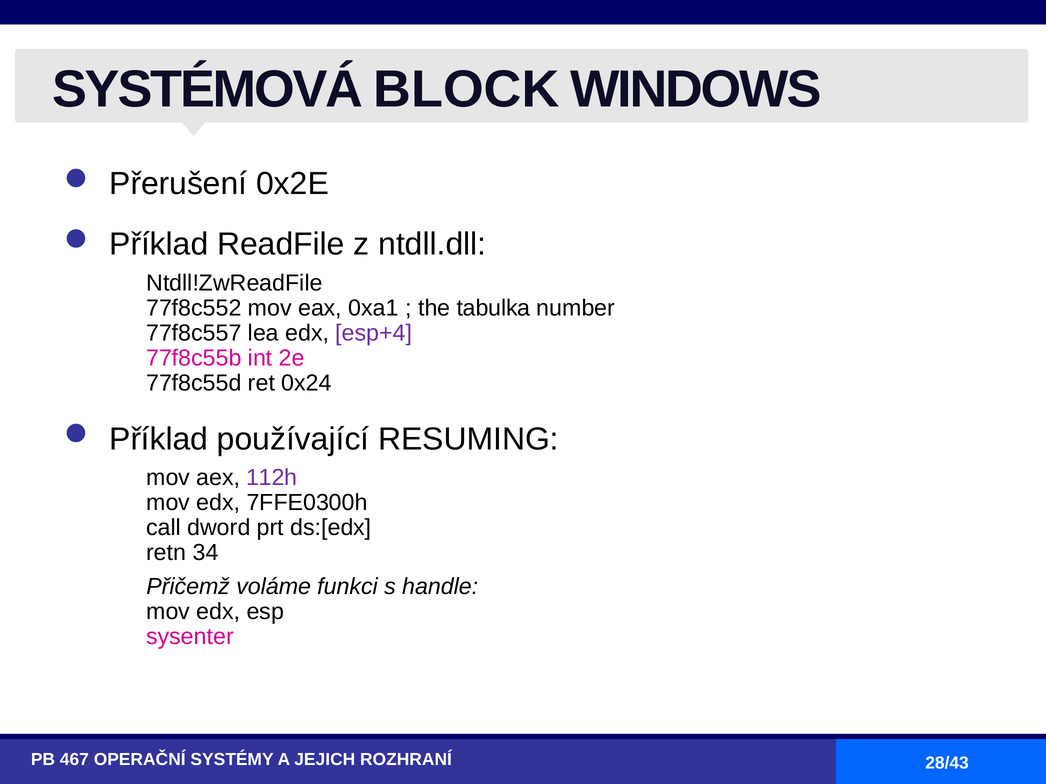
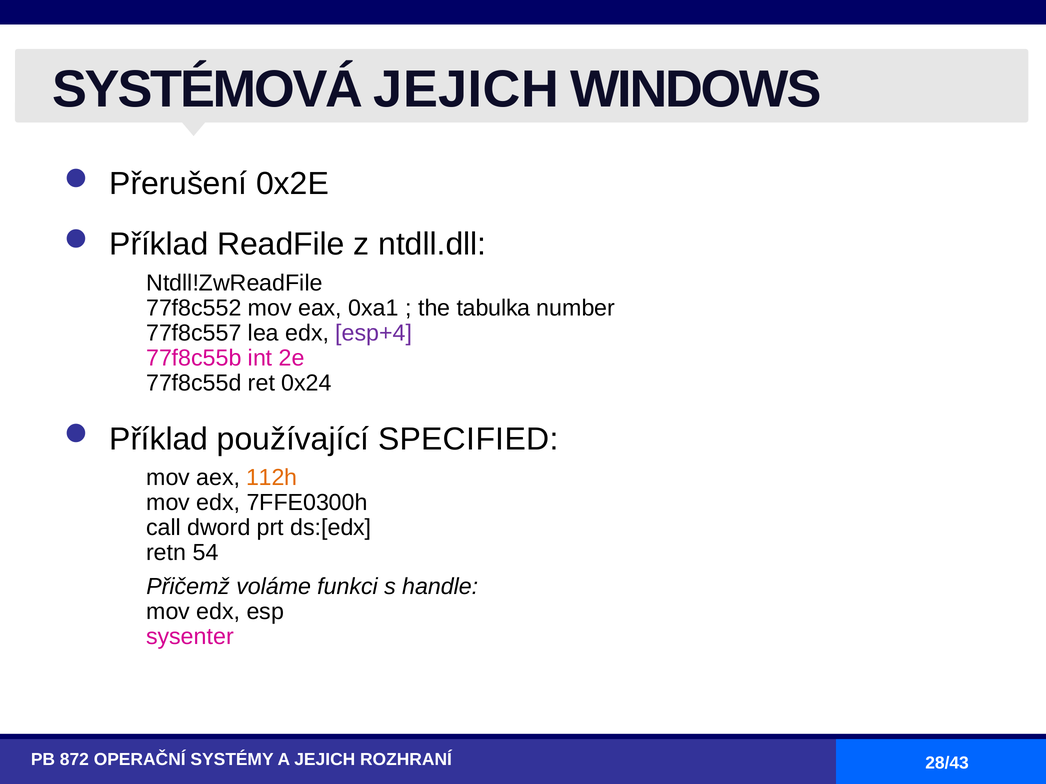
SYSTÉMOVÁ BLOCK: BLOCK -> JEJICH (466, 90)
RESUMING: RESUMING -> SPECIFIED (468, 439)
112h colour: purple -> orange (272, 478)
34: 34 -> 54 (206, 553)
467: 467 -> 872 (74, 760)
